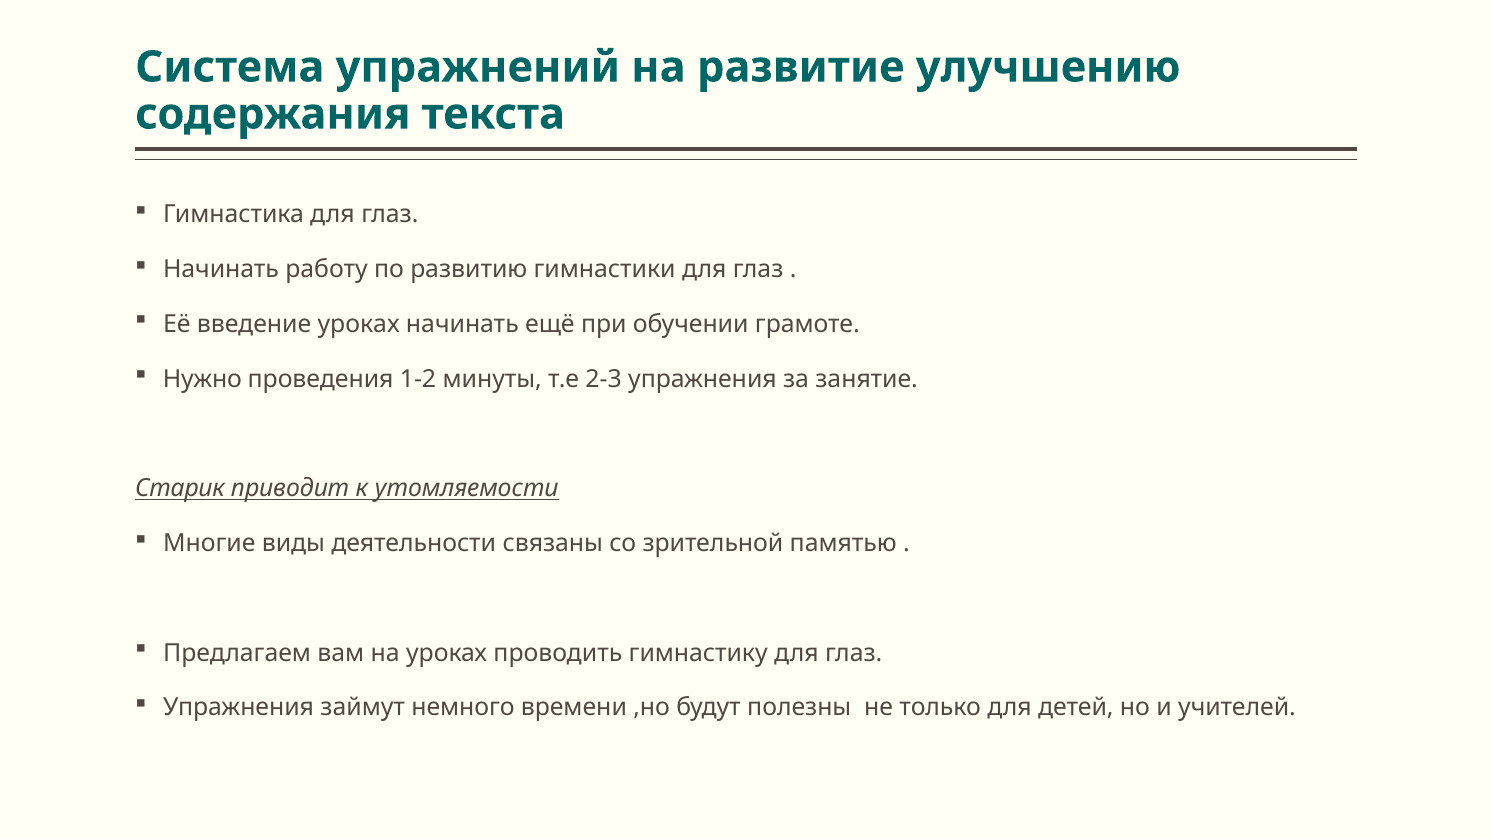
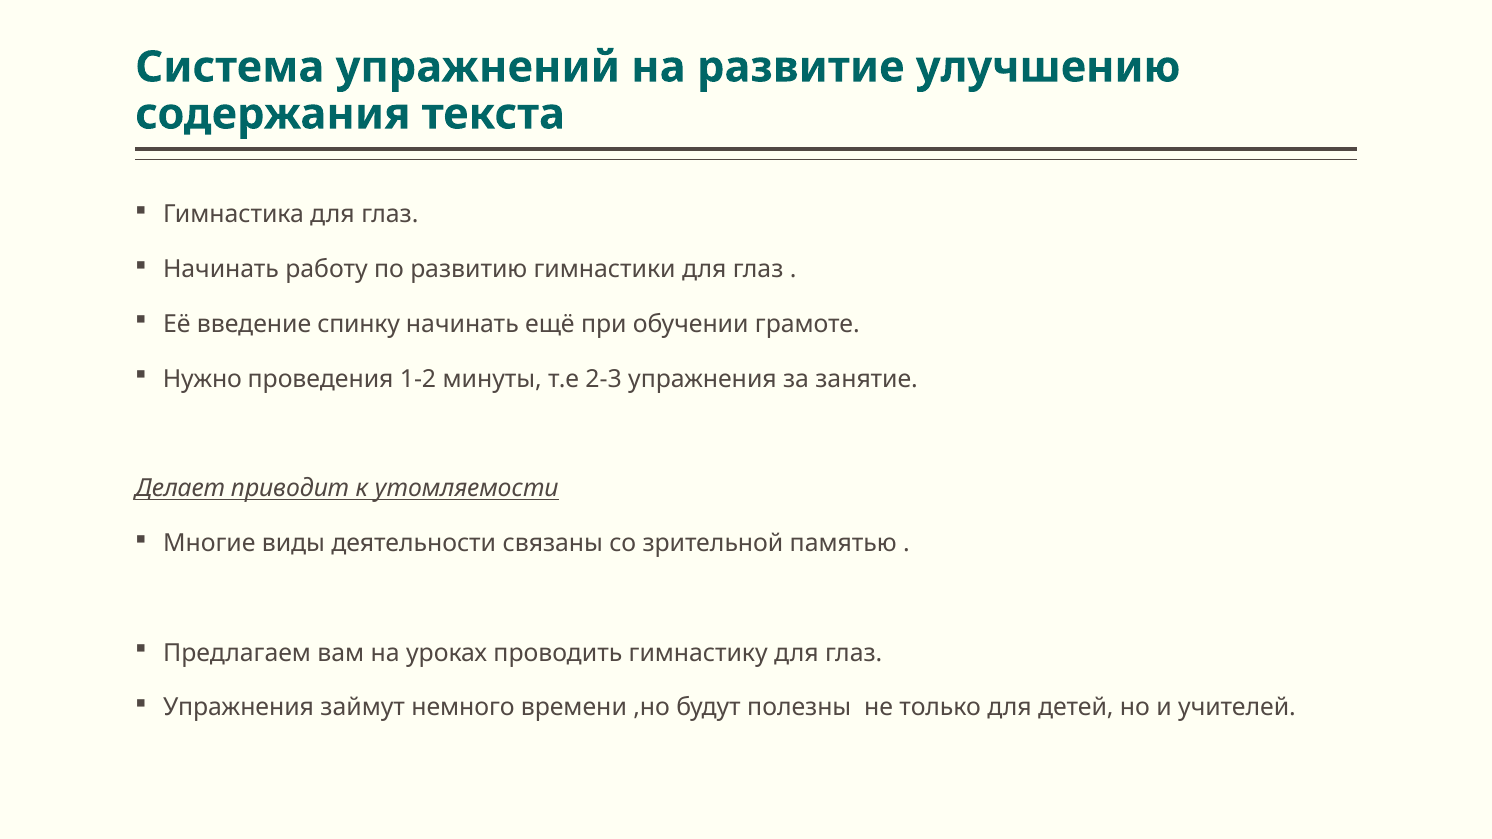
введение уроках: уроках -> спинку (359, 324)
Старик: Старик -> Делает (180, 489)
